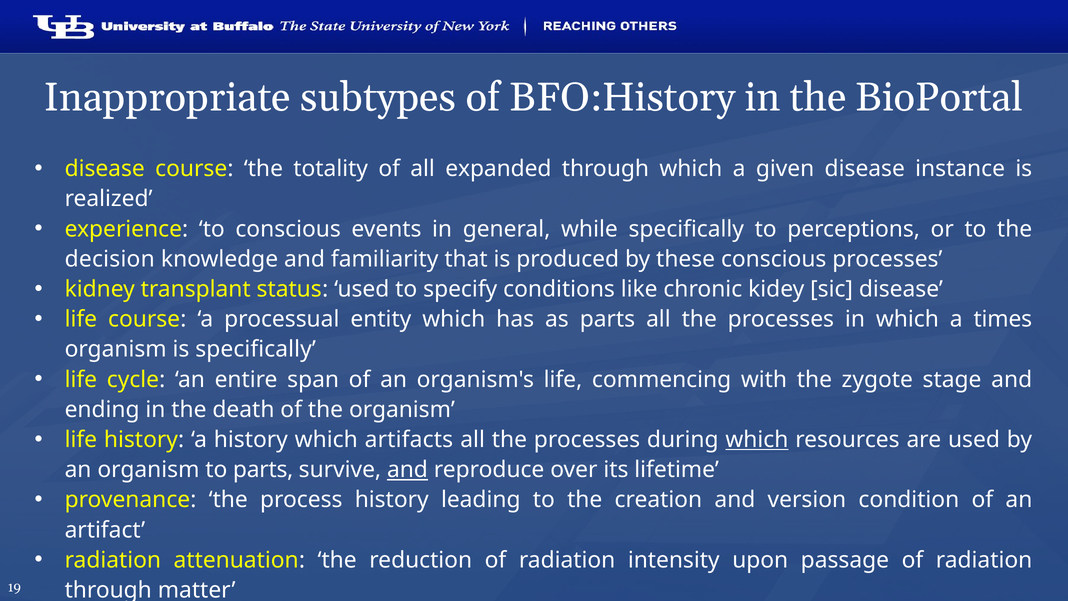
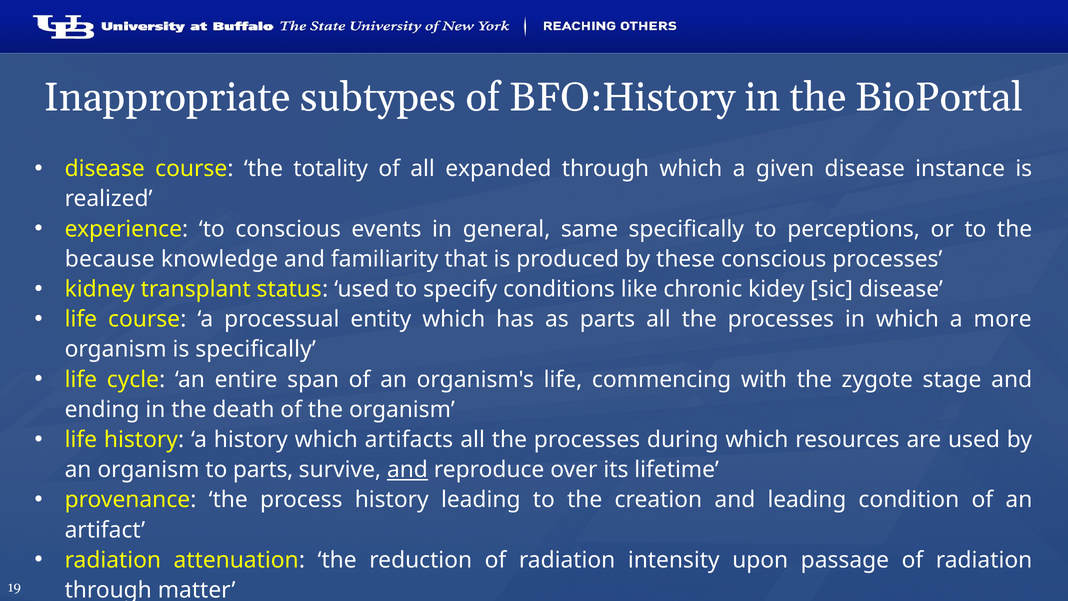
while: while -> same (590, 229)
decision: decision -> because (110, 259)
times: times -> more (1003, 319)
which underline: present -> none (757, 440)
and version: version -> leading (807, 500)
